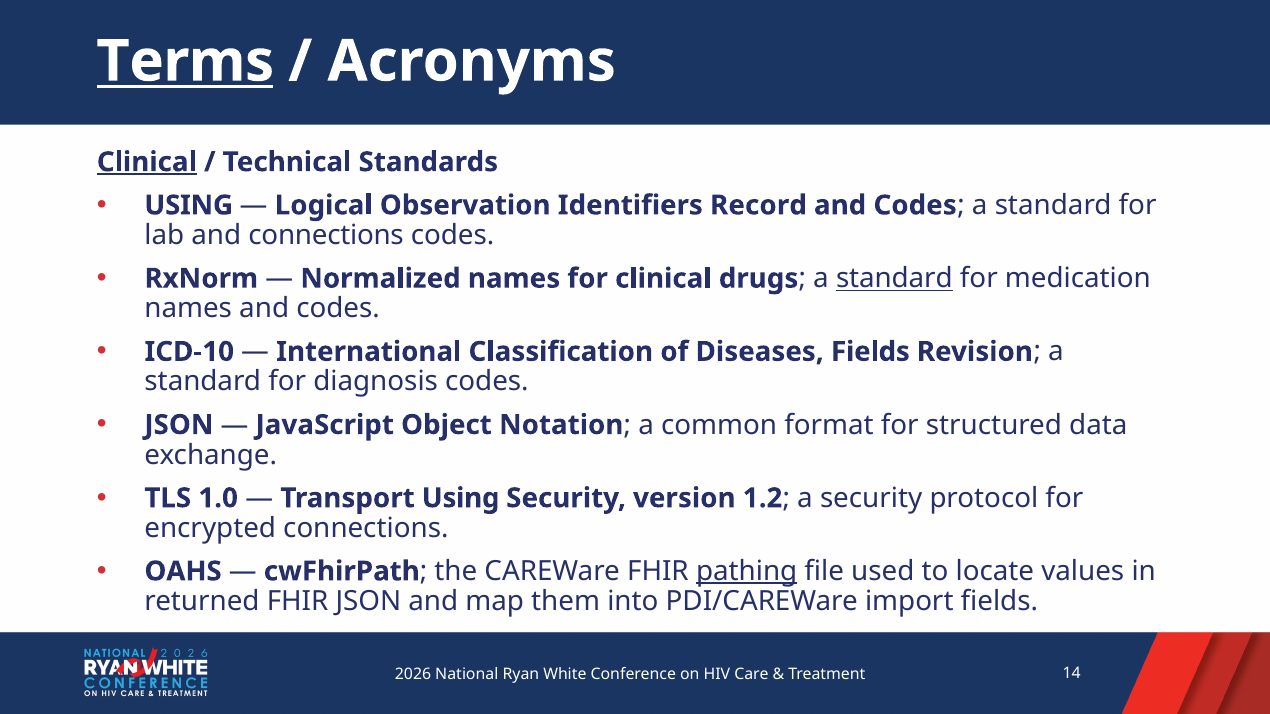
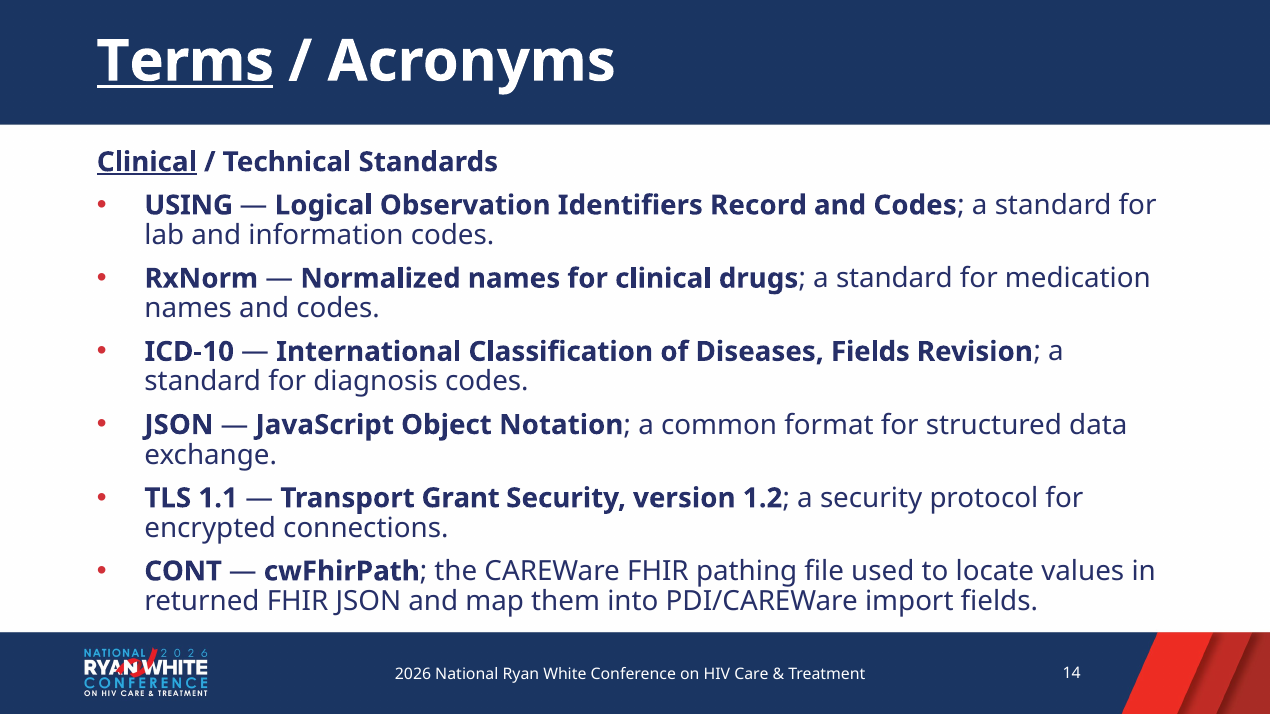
and connections: connections -> information (326, 235)
standard underline: present -> none (894, 279)
1.0: 1.0 -> 1.1 (218, 498)
Transport Using: Using -> Grant (461, 498)
OAHS: OAHS -> CONT (183, 572)
pathing underline: present -> none (747, 572)
